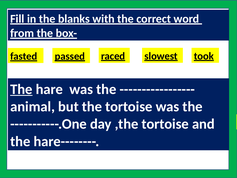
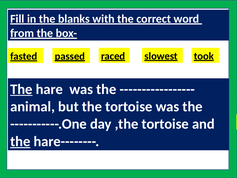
the underline: none -> present (20, 141)
